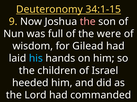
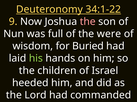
34:1-15: 34:1-15 -> 34:1-22 (103, 9)
Gilead: Gilead -> Buried (88, 46)
his colour: light blue -> light green (36, 59)
